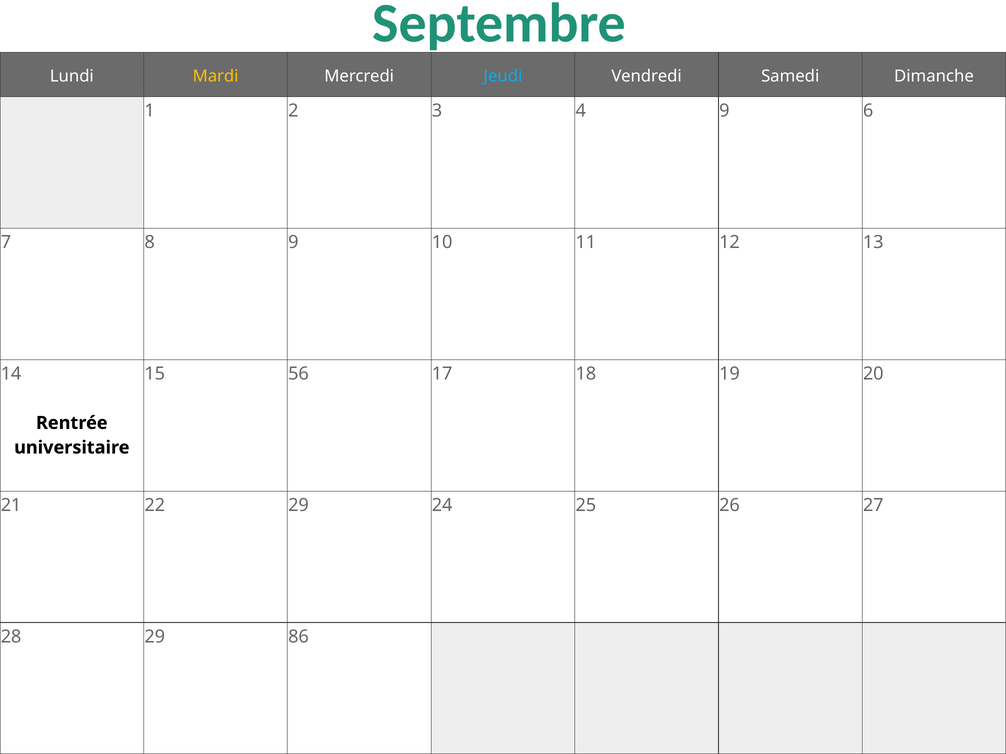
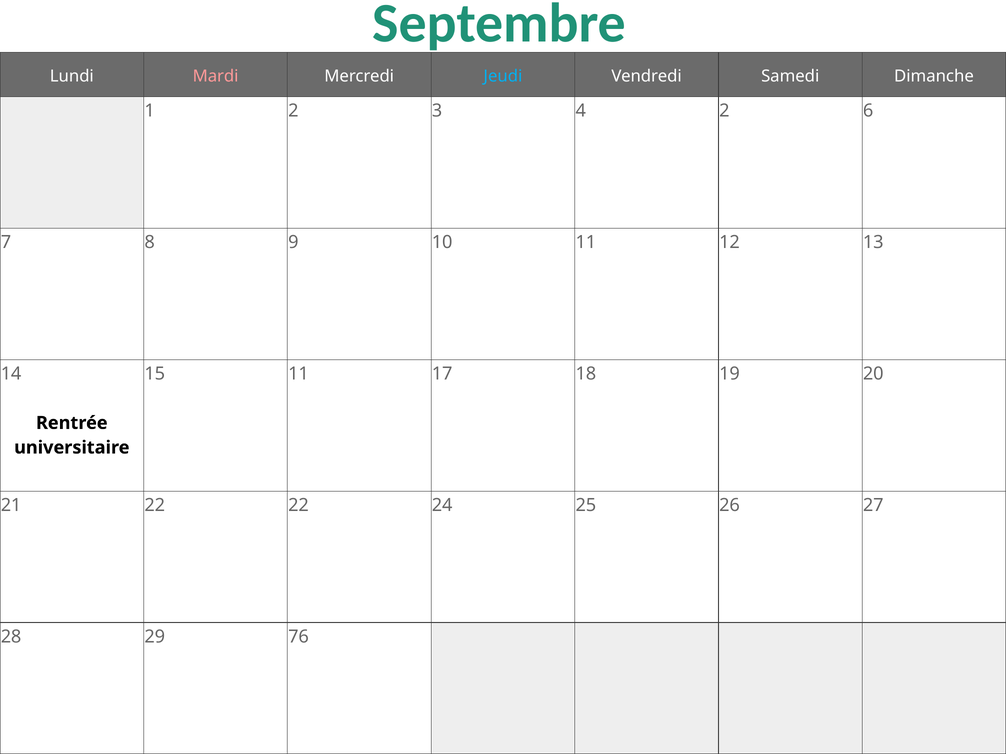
Mardi colour: yellow -> pink (216, 76)
4 9: 9 -> 2 (724, 111)
15 56: 56 -> 11 (298, 374)
22 29: 29 -> 22 (298, 505)
86: 86 -> 76 (298, 637)
